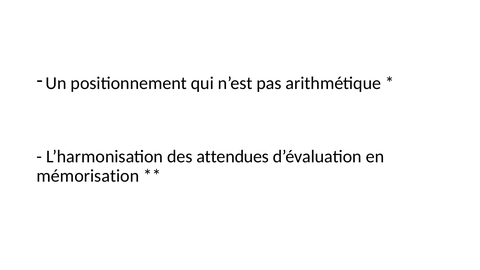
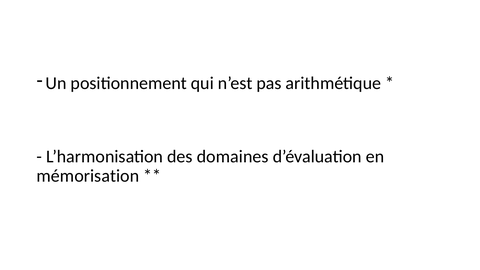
attendues: attendues -> domaines (233, 157)
